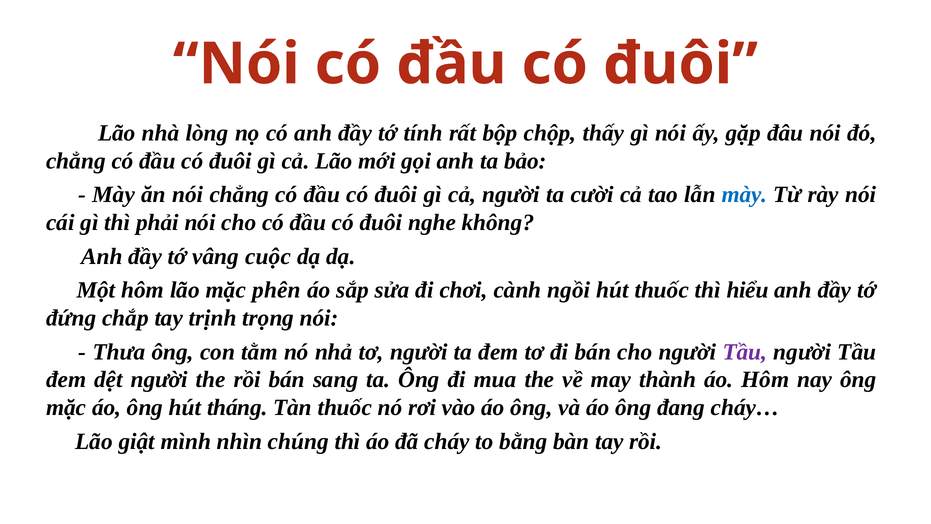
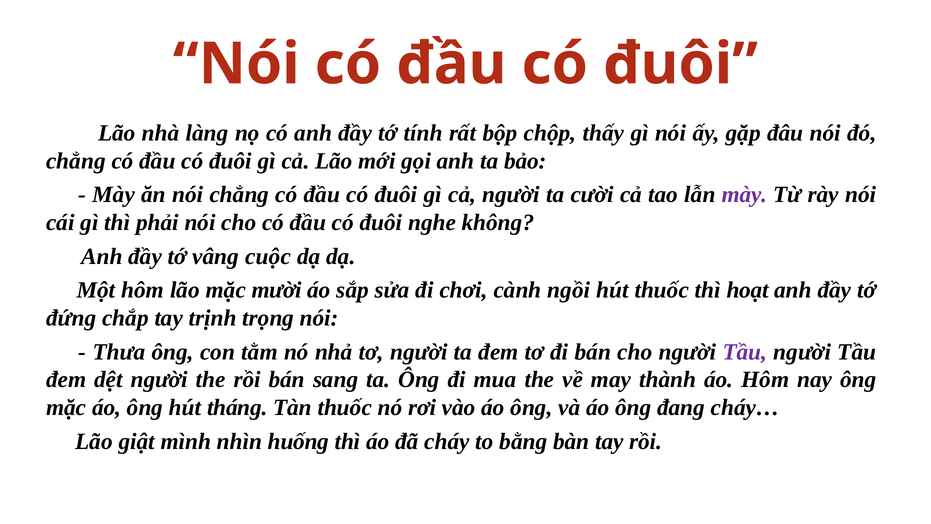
lòng: lòng -> làng (207, 133)
mày colour: blue -> purple (744, 195)
phên: phên -> mười (277, 290)
hiểu: hiểu -> hoạt (748, 290)
chúng: chúng -> huống (298, 441)
